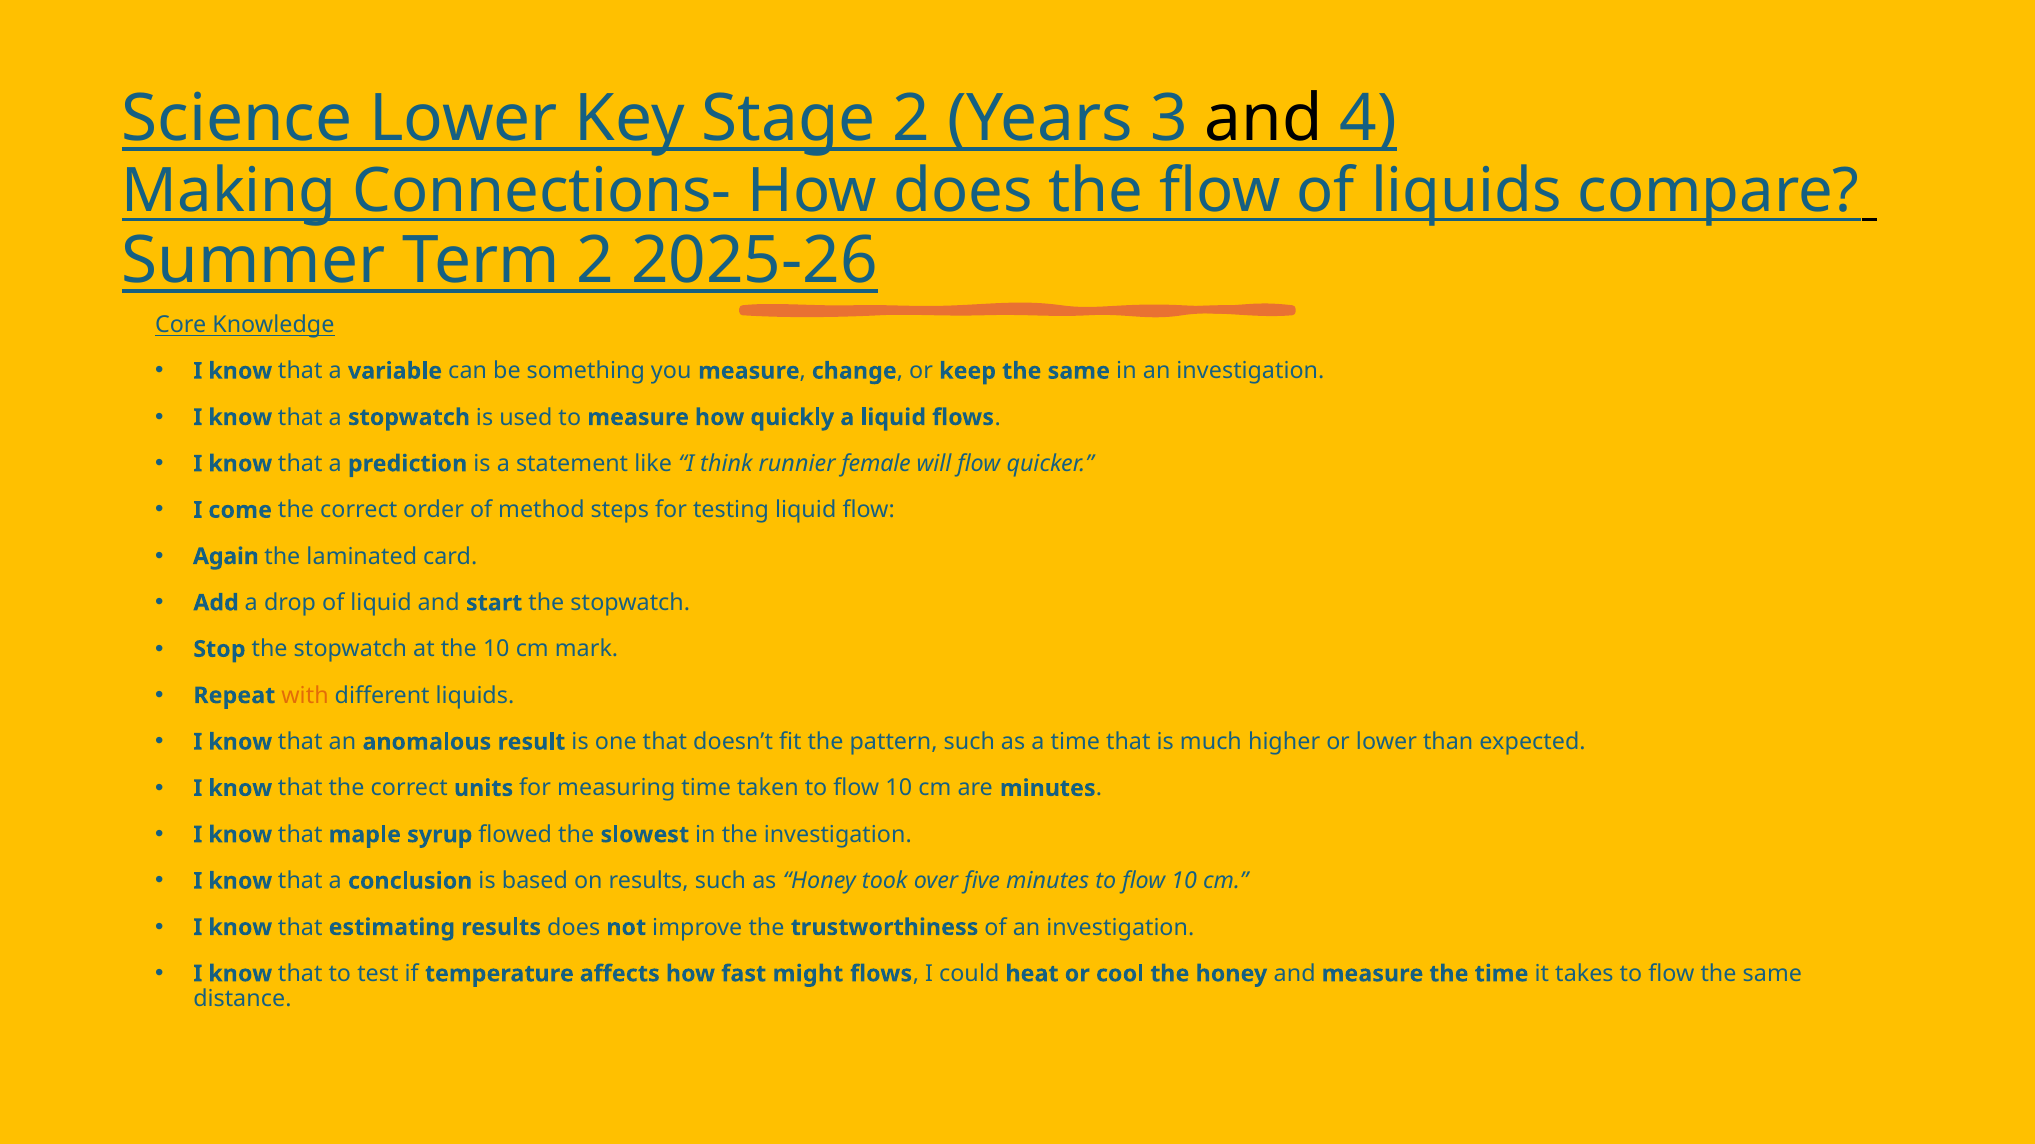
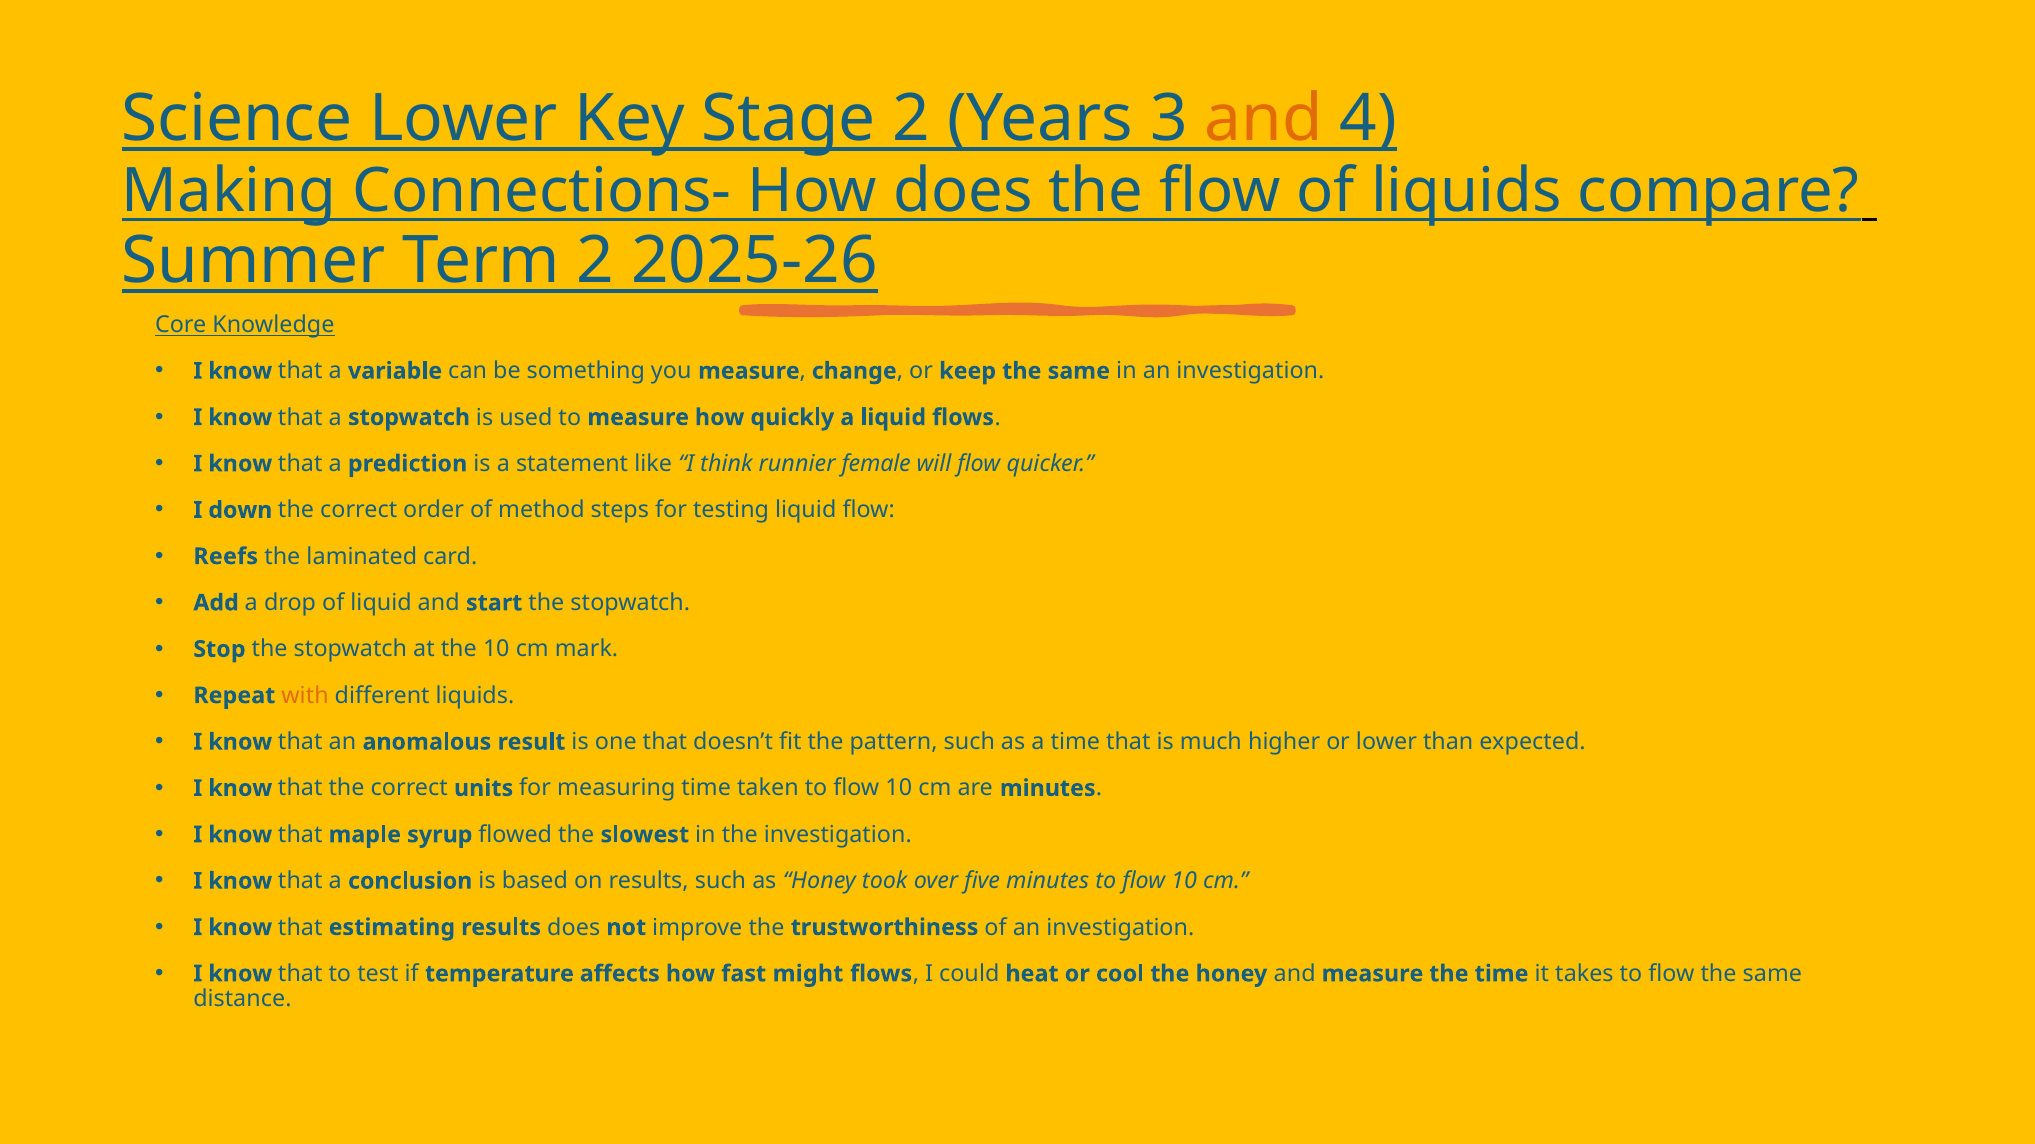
and colour: black -> orange (1264, 119)
come: come -> down (240, 510)
Again: Again -> Reefs (226, 557)
